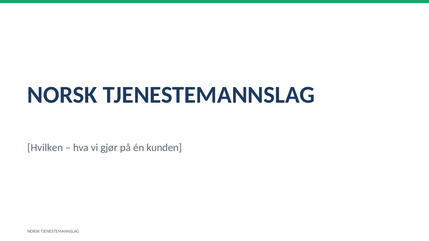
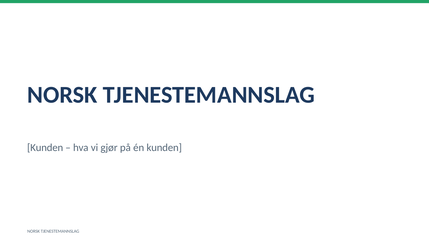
Hvilken: Hvilken -> Kunden (45, 148)
